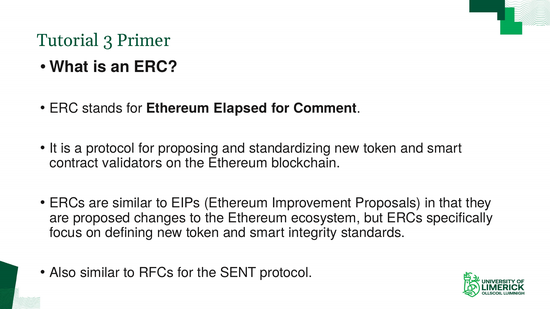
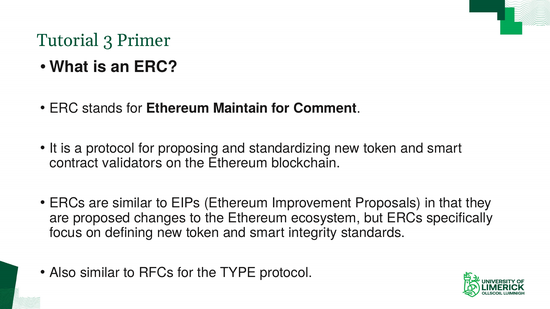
Elapsed: Elapsed -> Maintain (241, 108)
SENT: SENT -> TYPE (238, 273)
